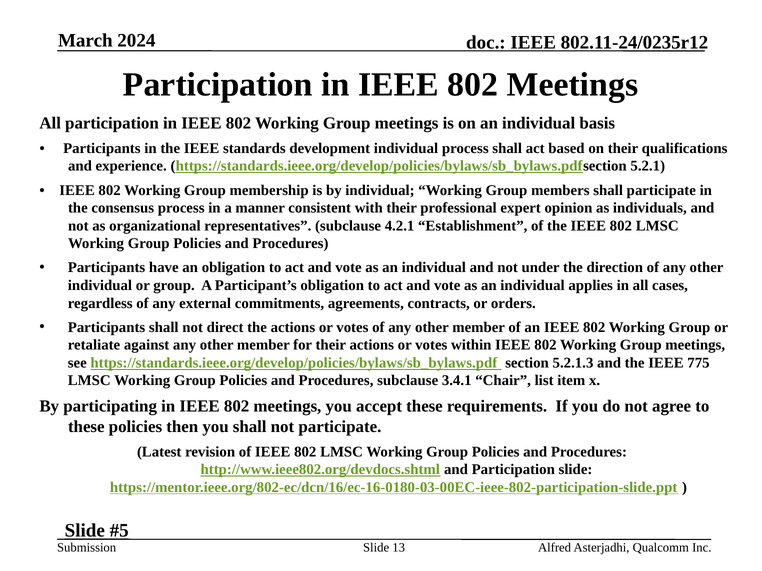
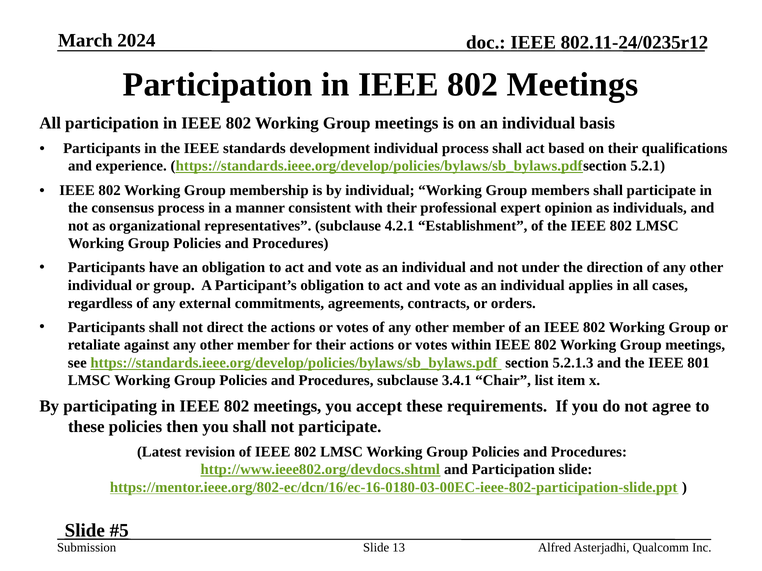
775: 775 -> 801 (698, 363)
